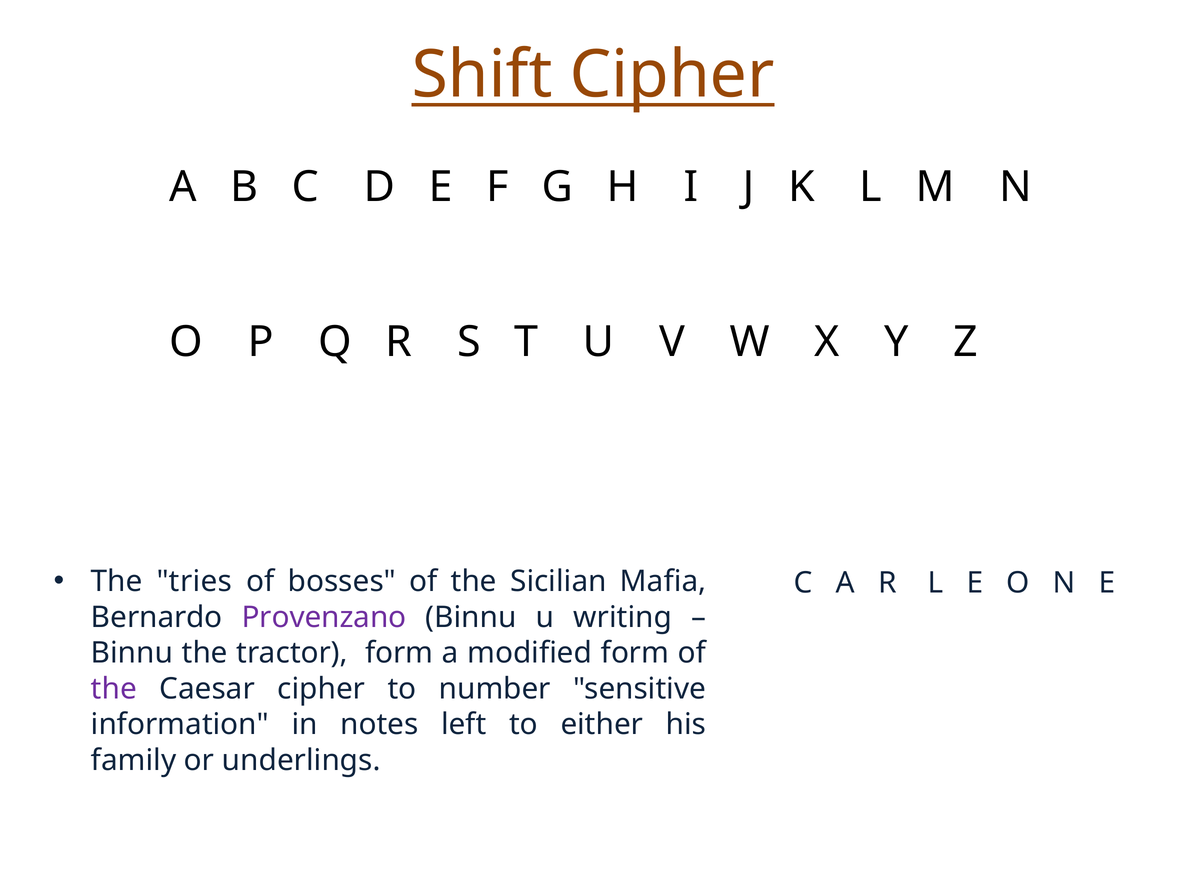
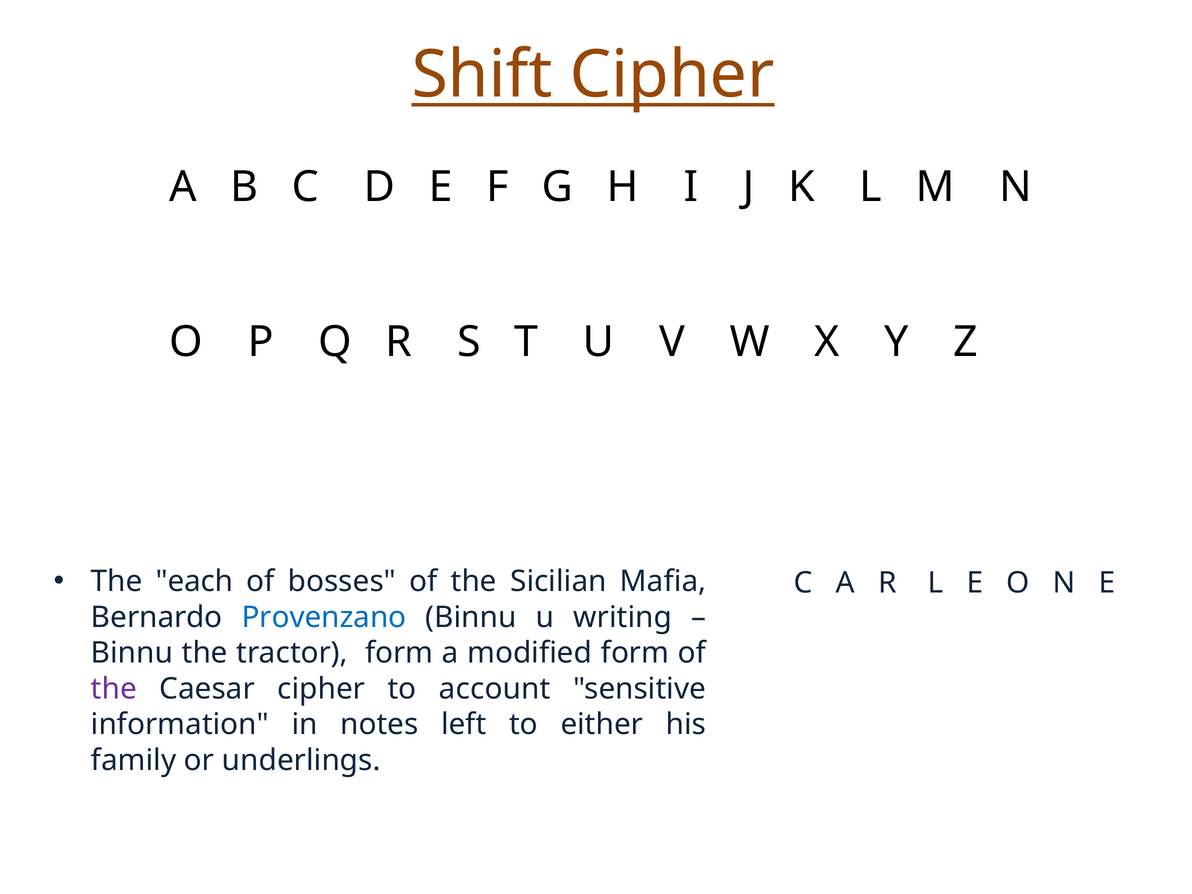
tries: tries -> each (195, 582)
Provenzano colour: purple -> blue (324, 617)
number: number -> account (495, 689)
